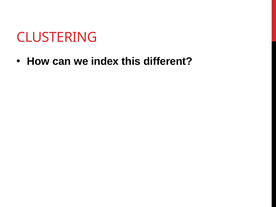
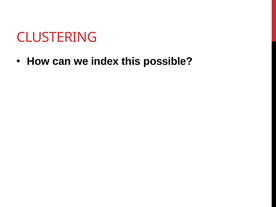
different: different -> possible (168, 61)
